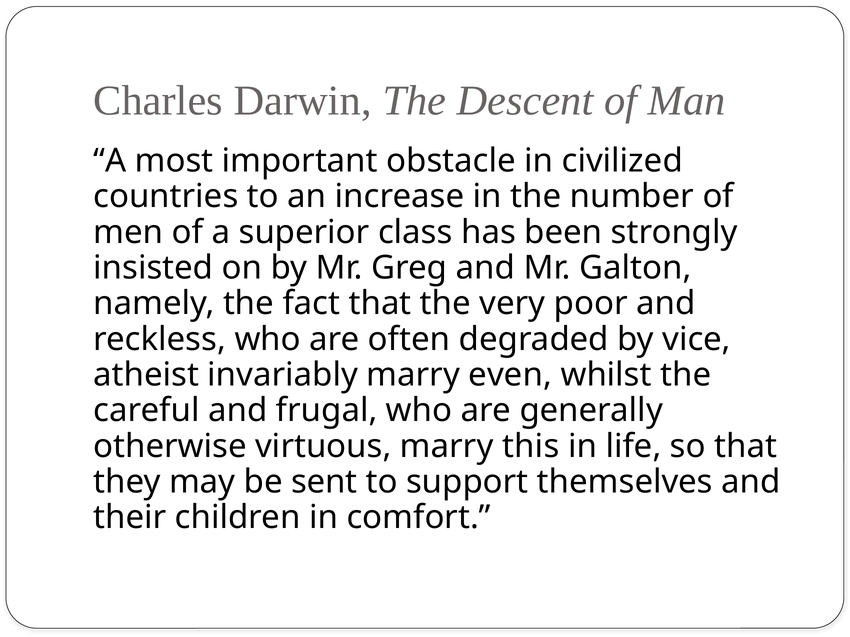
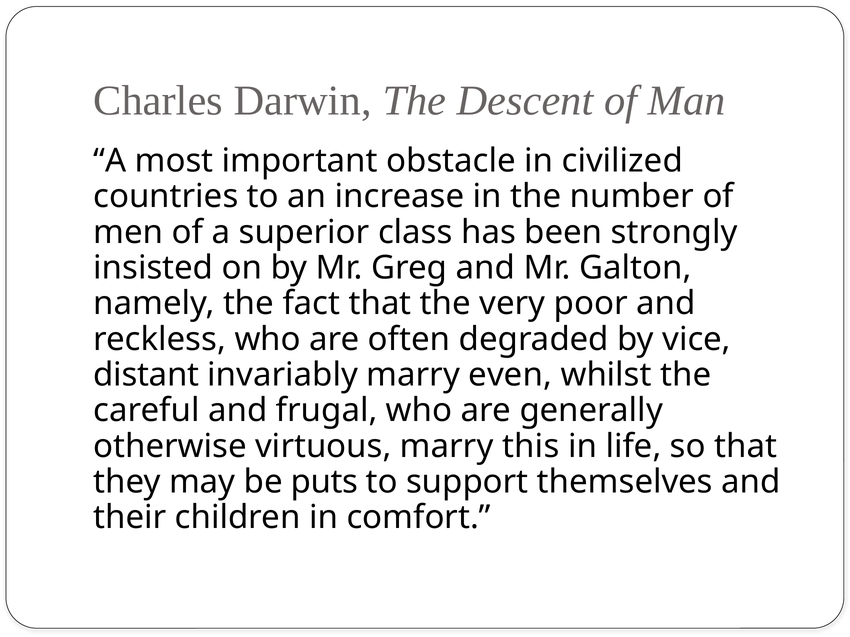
atheist: atheist -> distant (146, 375)
sent: sent -> puts (324, 482)
